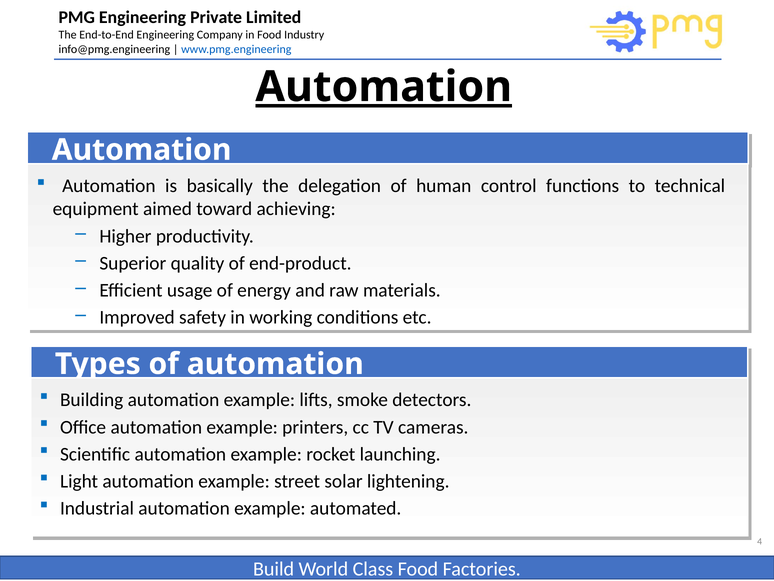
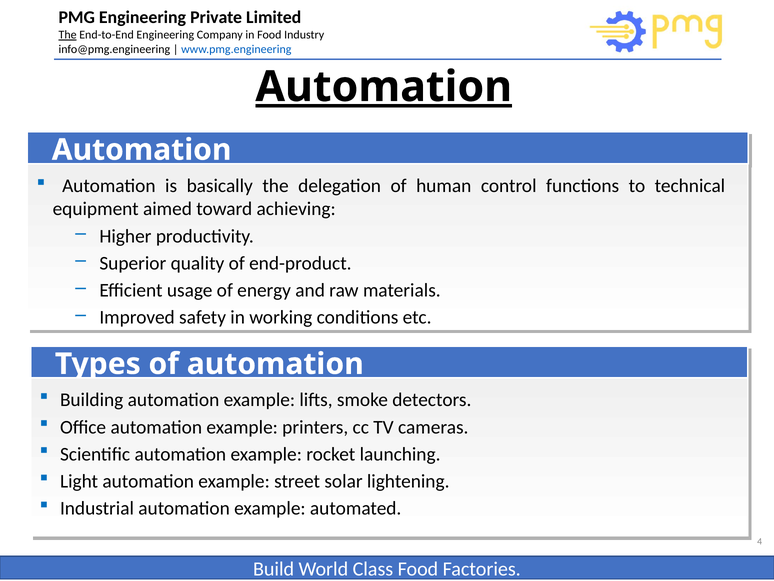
The underline: none -> present (68, 35)
